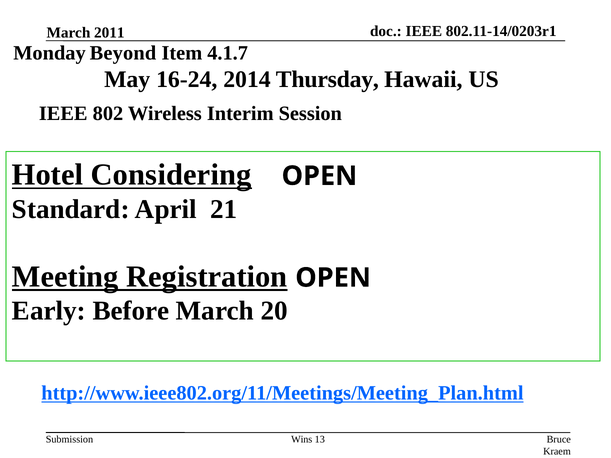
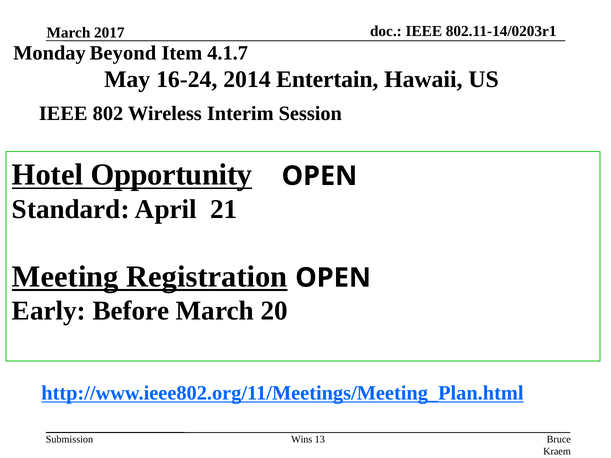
2011: 2011 -> 2017 (109, 33)
Thursday: Thursday -> Entertain (327, 79)
Considering: Considering -> Opportunity (171, 175)
